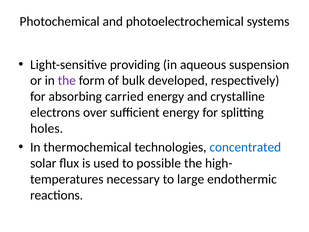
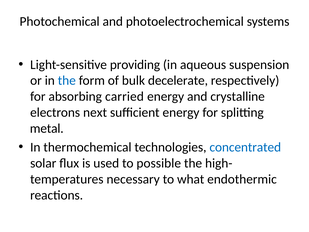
the colour: purple -> blue (67, 81)
developed: developed -> decelerate (178, 81)
over: over -> next (95, 112)
holes: holes -> metal (47, 128)
large: large -> what (191, 179)
